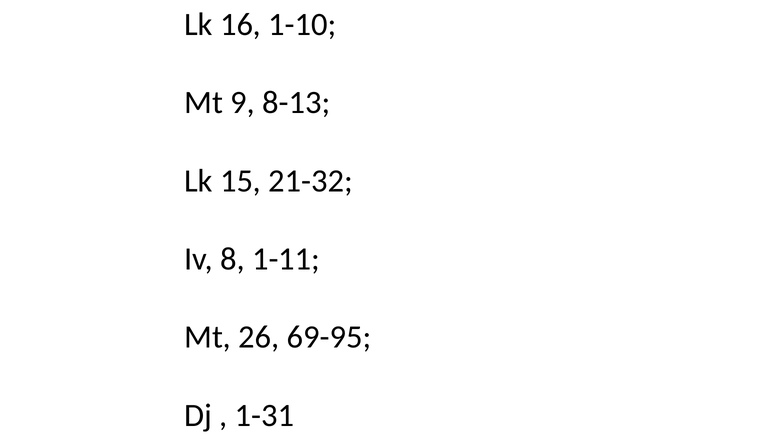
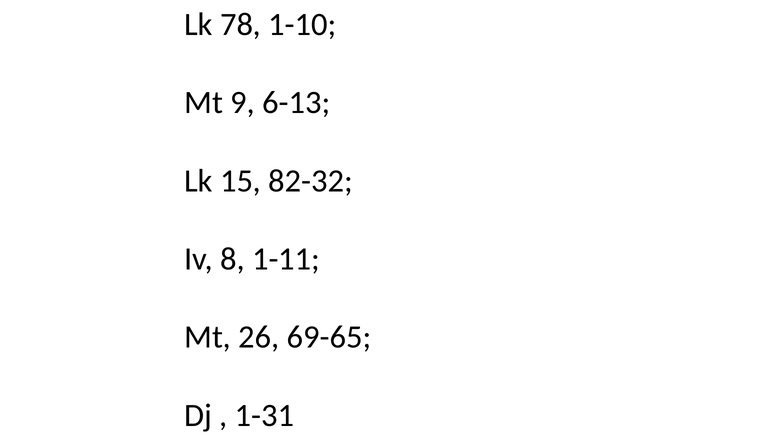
16: 16 -> 78 (241, 24)
8-13: 8-13 -> 6-13 (296, 103)
21-32: 21-32 -> 82-32 (311, 181)
69-95: 69-95 -> 69-65 (329, 337)
